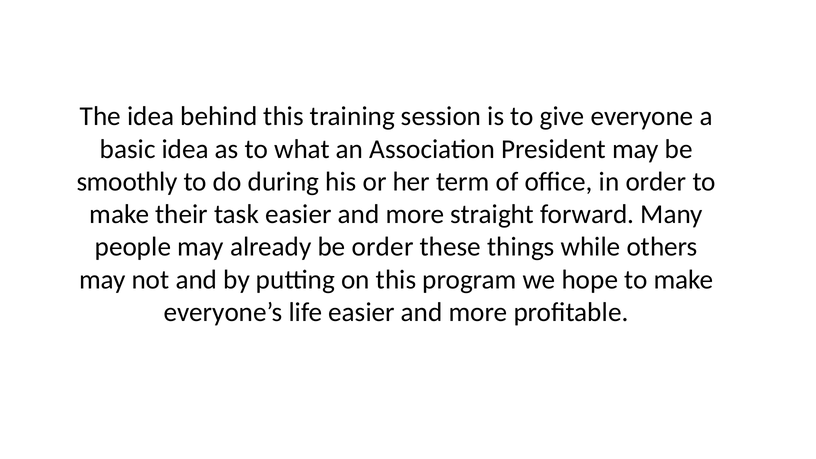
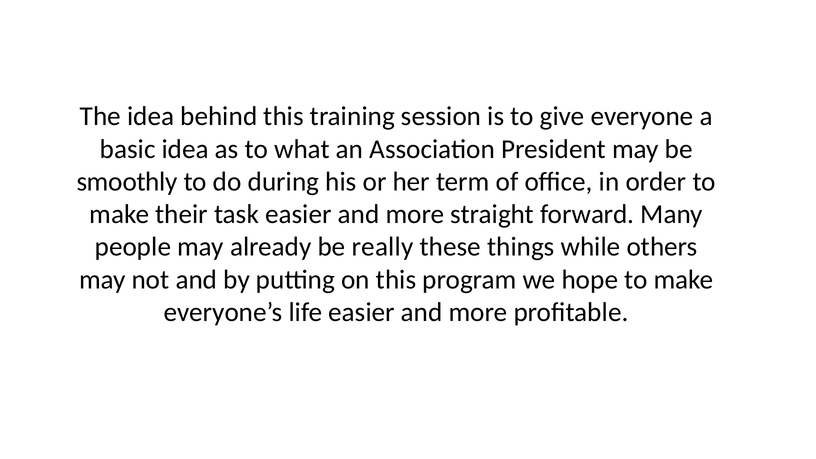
be order: order -> really (383, 247)
